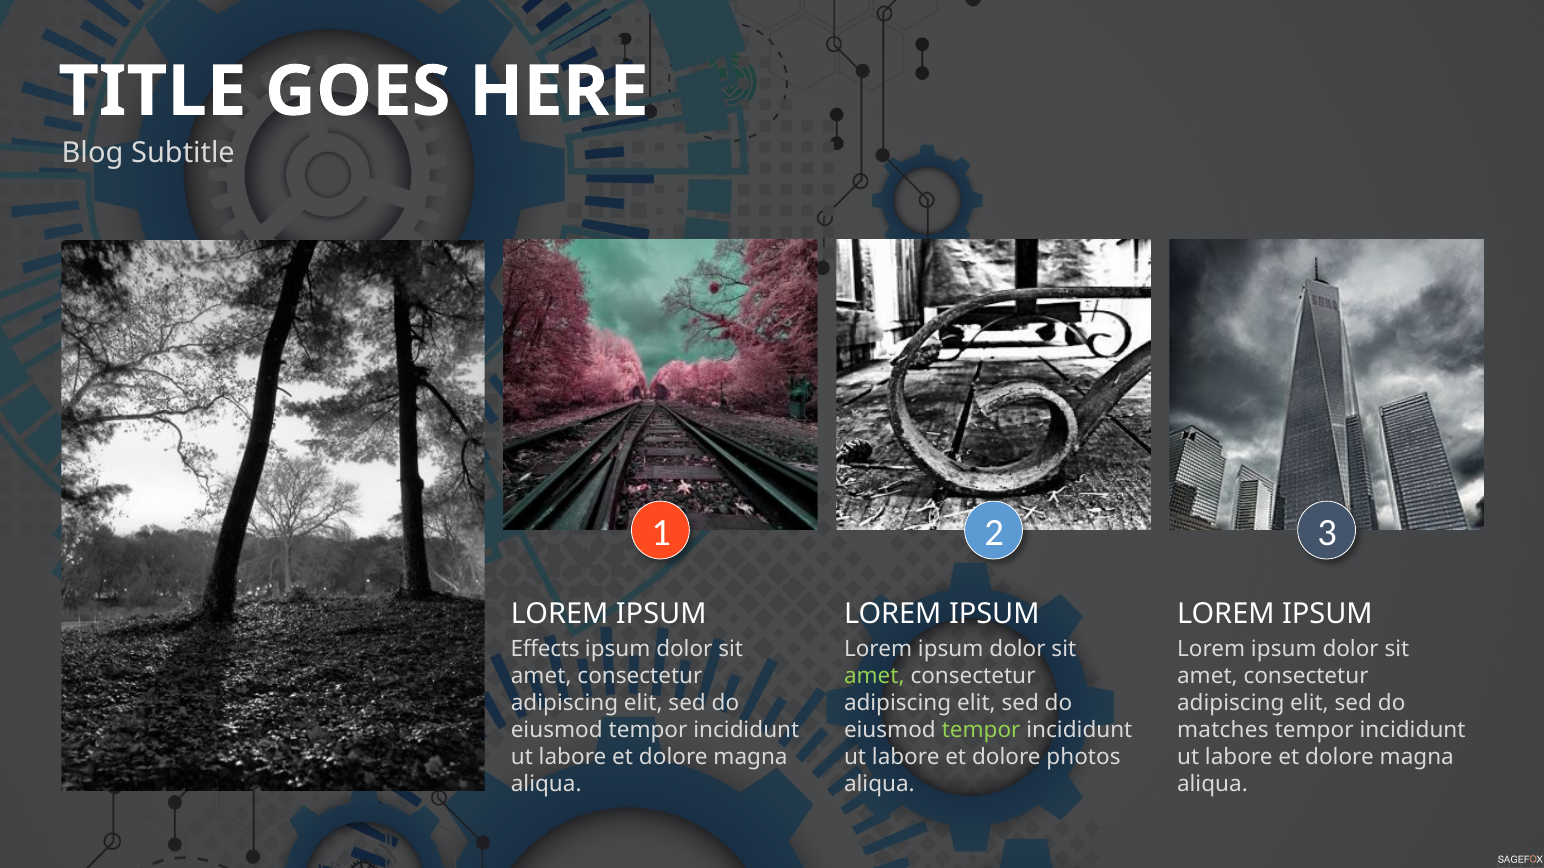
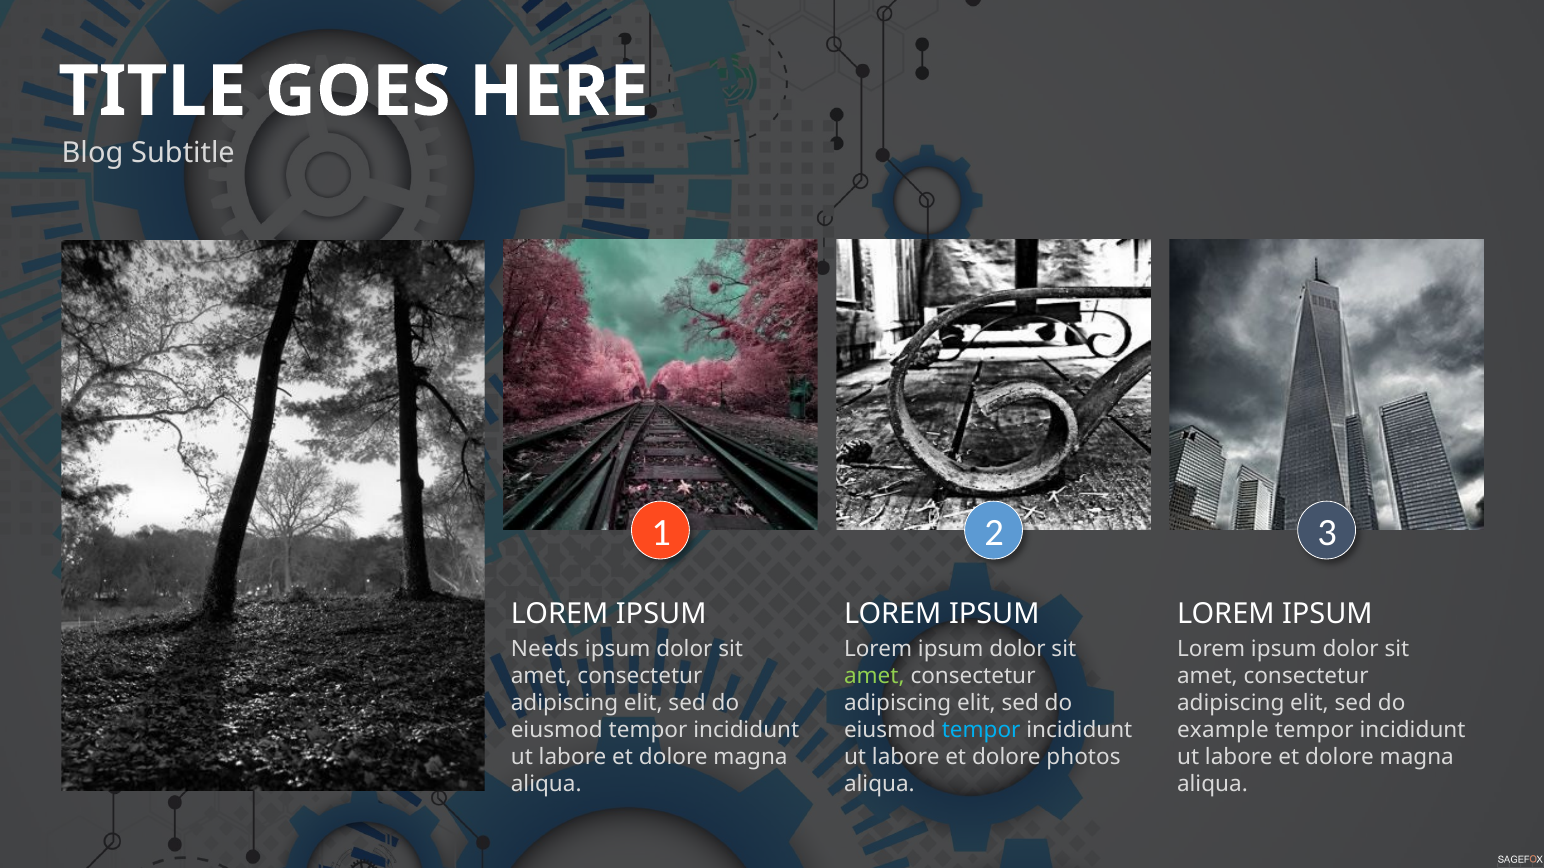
Effects: Effects -> Needs (545, 650)
tempor colour: light green -> light blue (981, 731)
matches: matches -> example (1223, 731)
